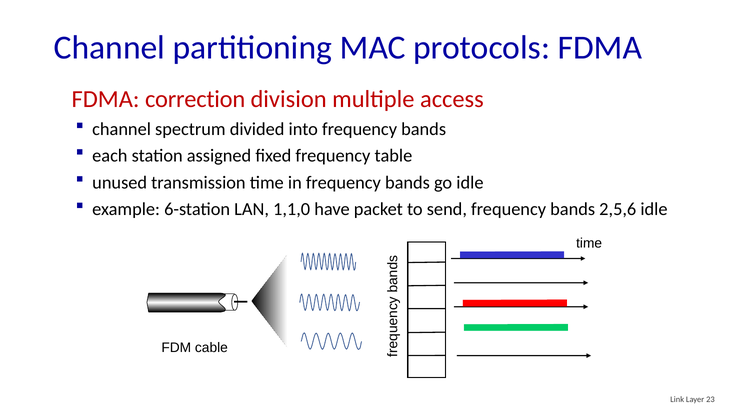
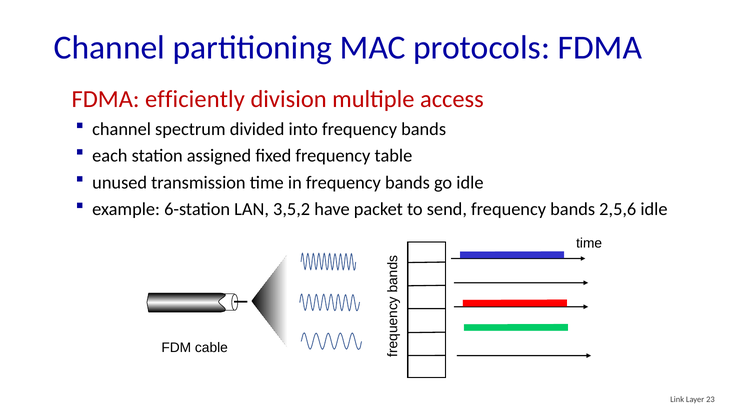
correction: correction -> efficiently (195, 99)
1,1,0: 1,1,0 -> 3,5,2 (292, 209)
